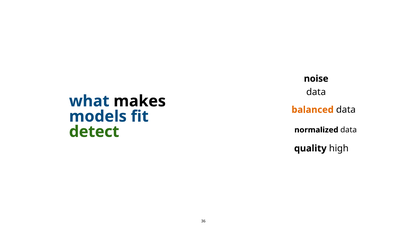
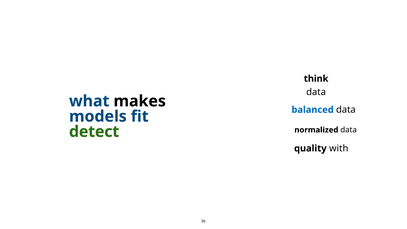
noise: noise -> think (316, 79)
balanced colour: orange -> blue (313, 110)
high: high -> with (339, 148)
